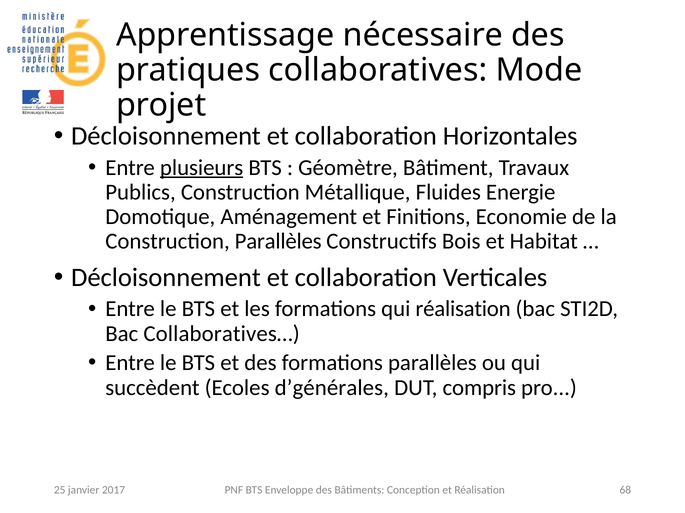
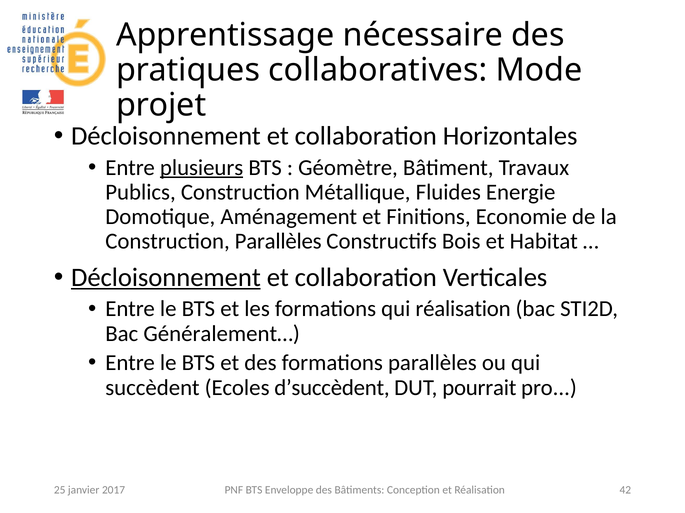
Décloisonnement underline: none -> present (166, 278)
Collaboratives…: Collaboratives… -> Généralement… (222, 334)
d’générales: d’générales -> d’succèdent (332, 388)
compris: compris -> pourrait (479, 388)
68: 68 -> 42 (625, 491)
